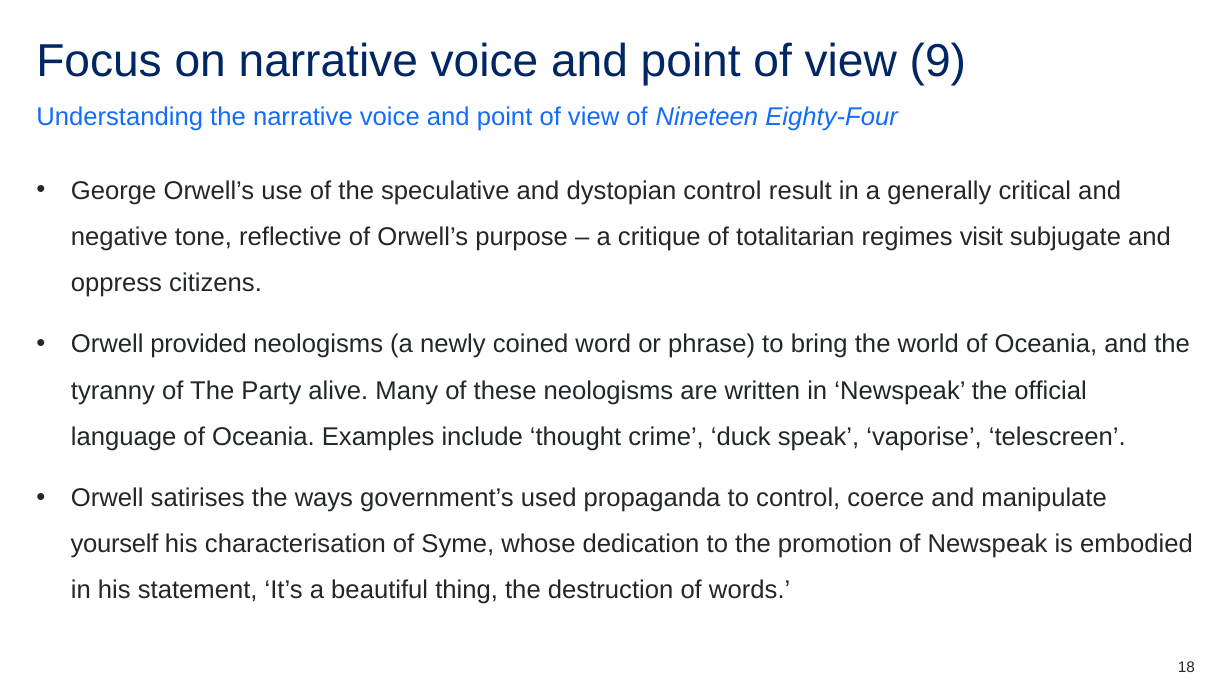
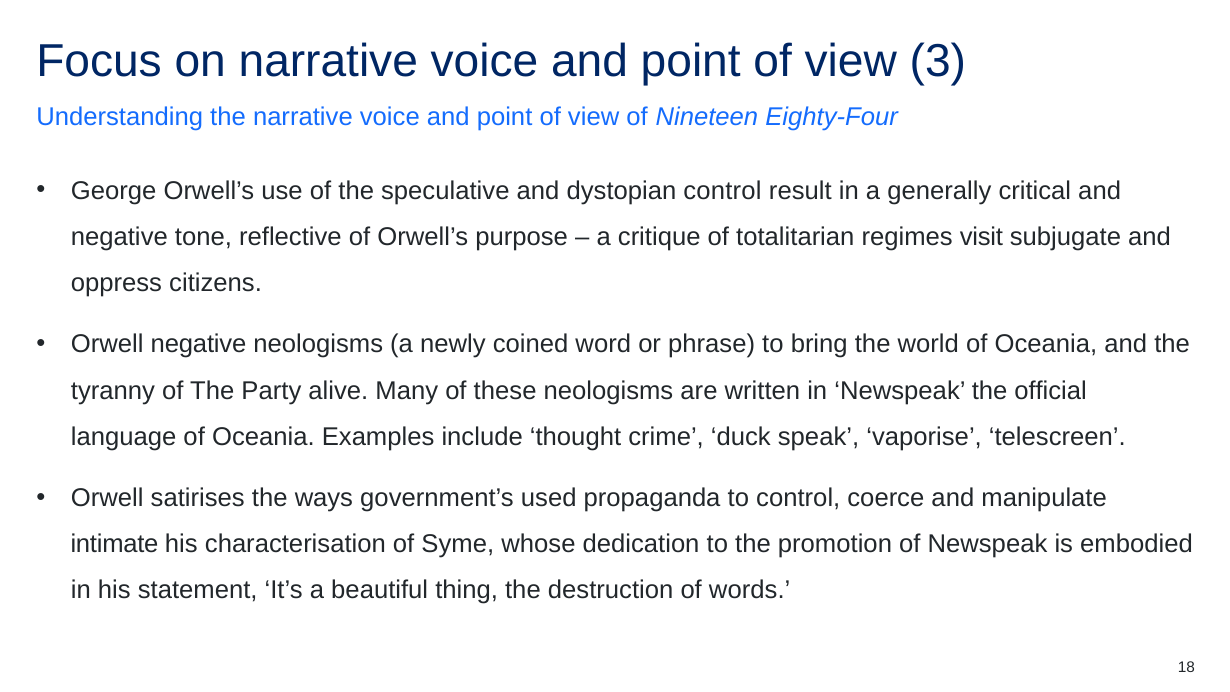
9: 9 -> 3 (938, 61)
Orwell provided: provided -> negative (199, 344)
yourself: yourself -> intimate (114, 544)
